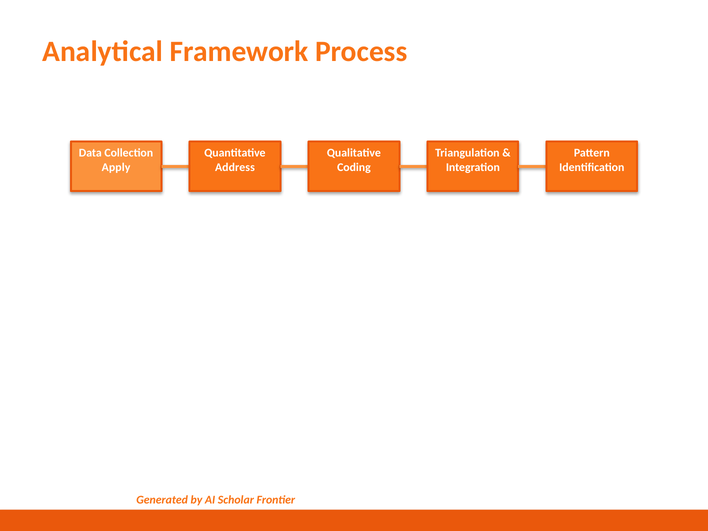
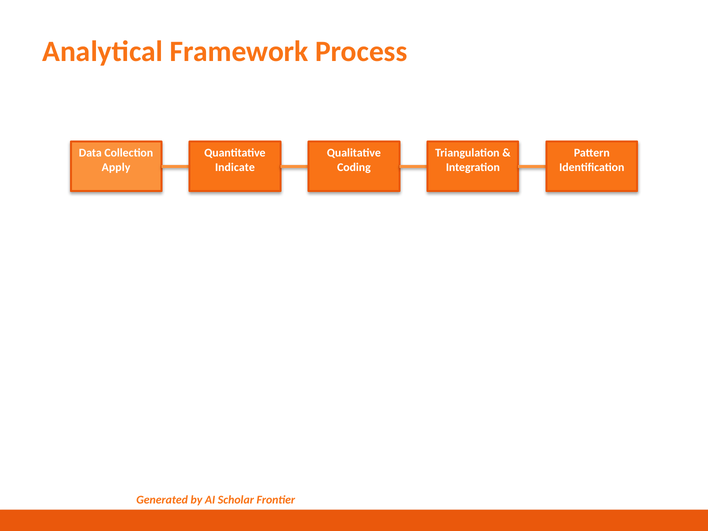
Address: Address -> Indicate (235, 167)
